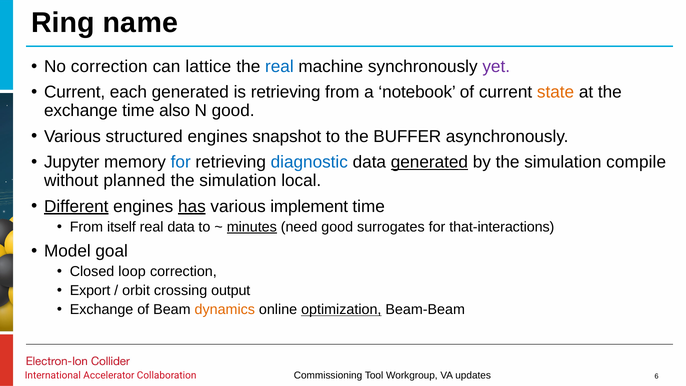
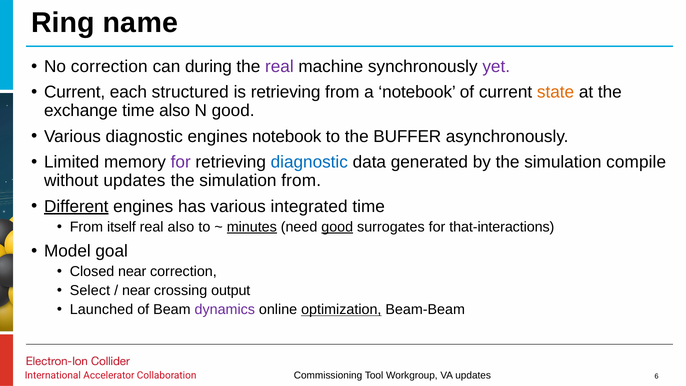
lattice: lattice -> during (208, 67)
real colour: blue -> purple (279, 67)
each generated: generated -> structured (190, 92)
Various structured: structured -> diagnostic (144, 136)
engines snapshot: snapshot -> notebook (287, 136)
Jupyter: Jupyter -> Limited (72, 162)
for colour: blue -> purple (181, 162)
generated underline: present -> none (429, 162)
without planned: planned -> updates (134, 181)
simulation local: local -> from (301, 181)
has underline: present -> none (192, 206)
implement: implement -> integrated (309, 206)
real data: data -> also (181, 227)
good underline: none -> present (337, 227)
Closed loop: loop -> near (132, 272)
Export: Export -> Select (90, 291)
orbit: orbit -> near (136, 291)
Exchange: Exchange -> Launched (101, 310)
dynamics colour: orange -> purple (225, 310)
